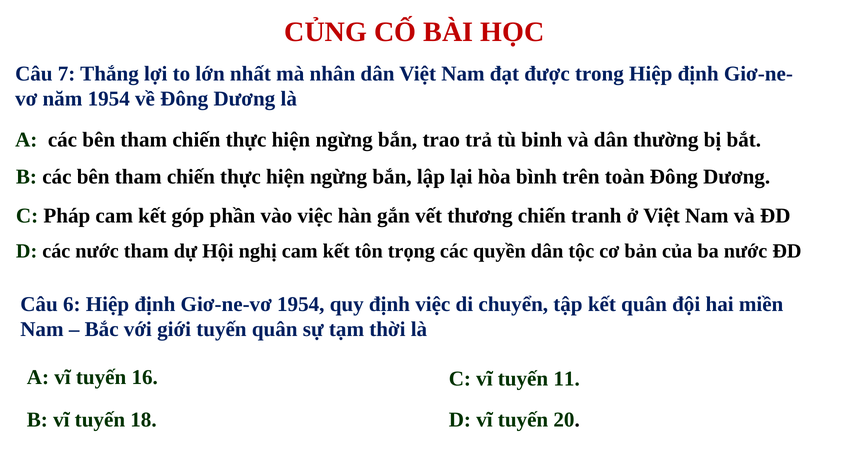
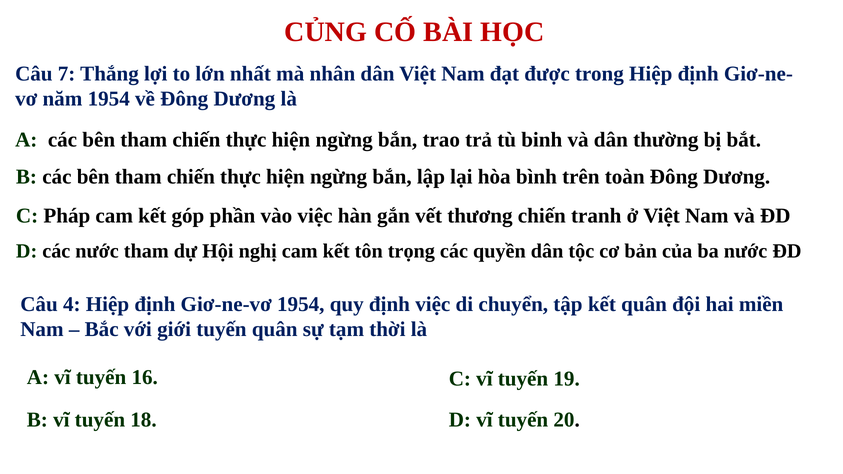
6: 6 -> 4 (72, 304)
11: 11 -> 19 (567, 379)
